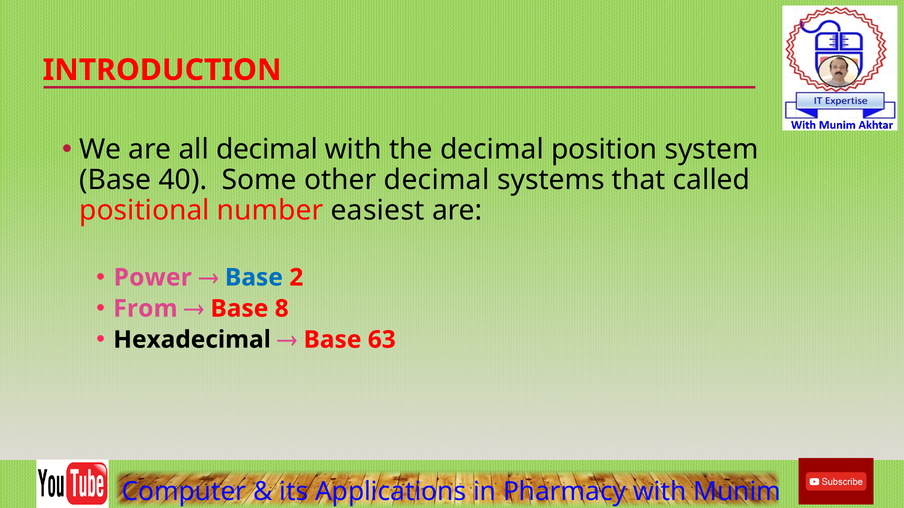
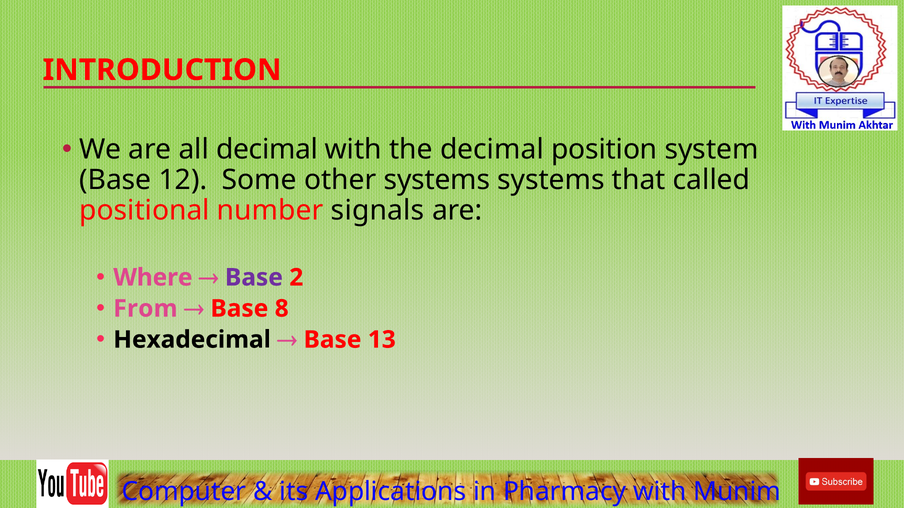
40: 40 -> 12 (183, 180)
other decimal: decimal -> systems (437, 180)
easiest: easiest -> signals (378, 211)
Power: Power -> Where (153, 278)
Base colour: blue -> purple (254, 278)
63: 63 -> 13 (382, 340)
